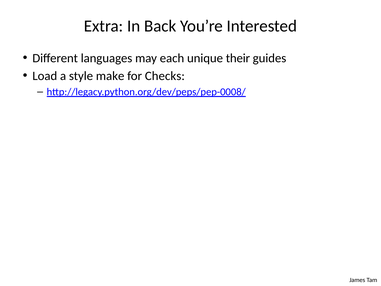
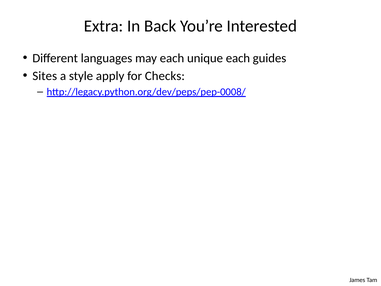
unique their: their -> each (238, 58)
Load: Load -> Sites (45, 76)
make: make -> apply (110, 76)
